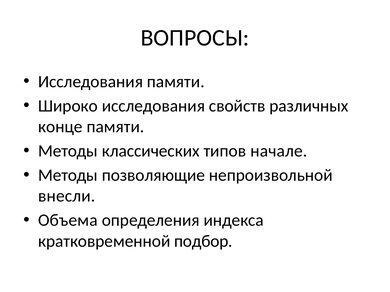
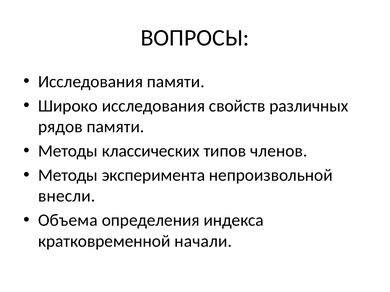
конце: конце -> рядов (60, 127)
начале: начале -> членов (279, 151)
позволяющие: позволяющие -> эксперимента (153, 176)
подбор: подбор -> начали (203, 241)
